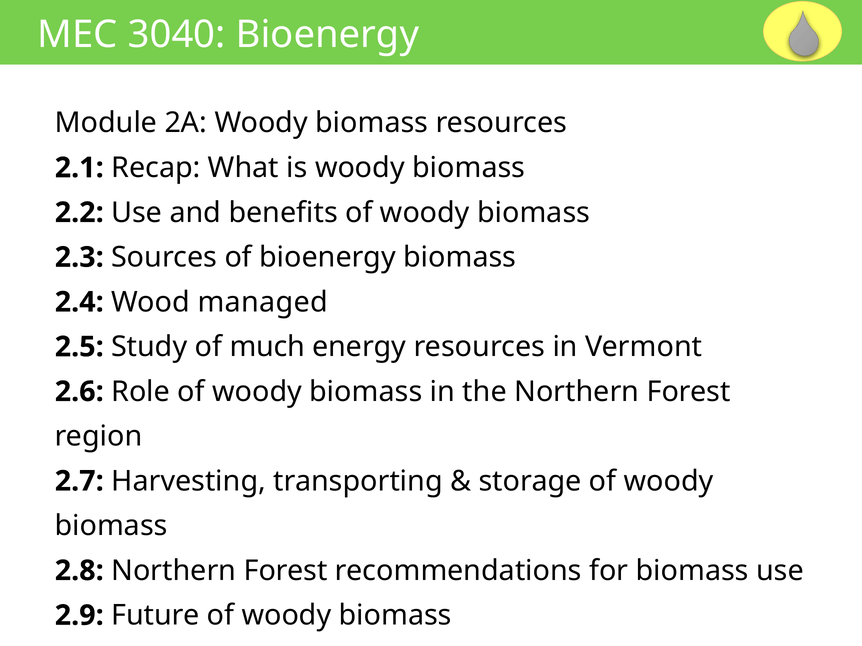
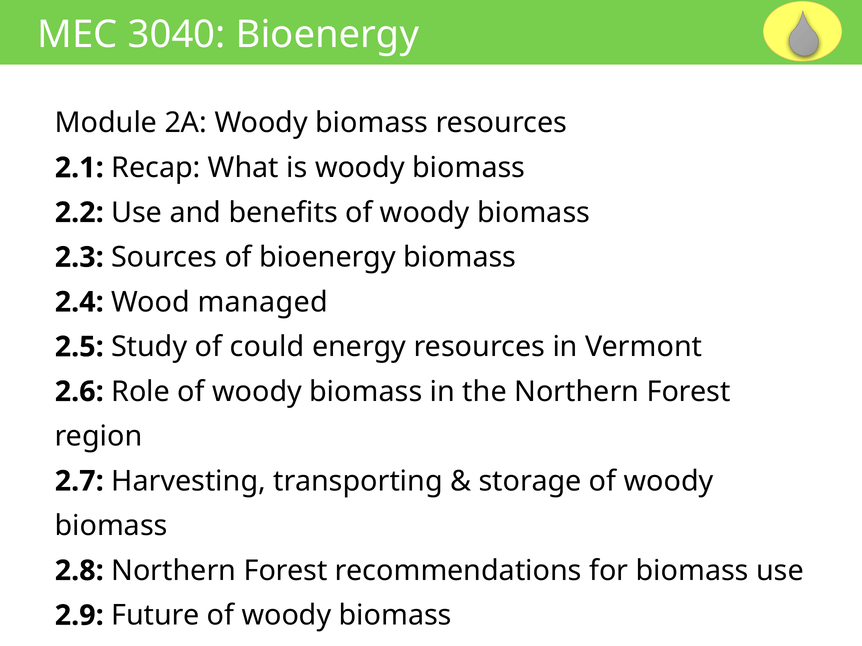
much: much -> could (267, 347)
